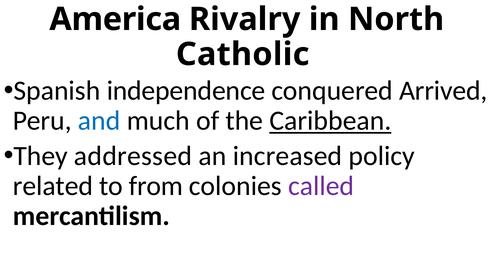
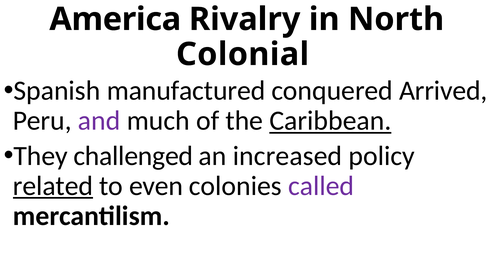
Catholic: Catholic -> Colonial (243, 54)
independence: independence -> manufactured (186, 91)
and colour: blue -> purple (99, 121)
addressed: addressed -> challenged (133, 156)
related underline: none -> present (53, 186)
from: from -> even (156, 186)
